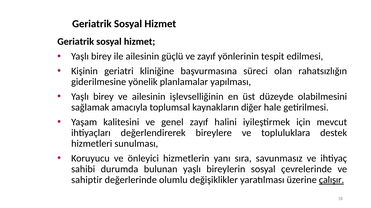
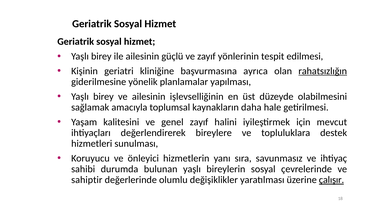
süreci: süreci -> ayrıca (256, 71)
rahatsızlığın underline: none -> present (323, 71)
diğer: diğer -> daha (251, 108)
